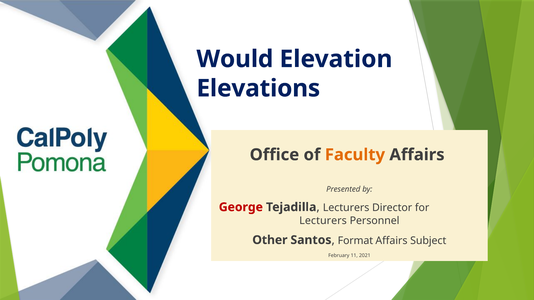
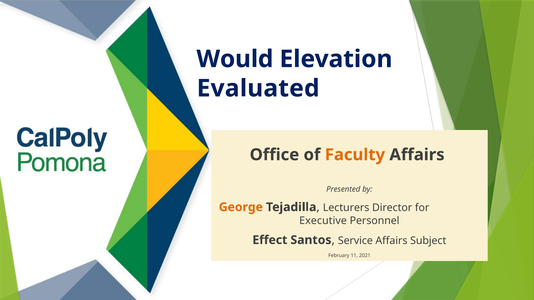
Elevations: Elevations -> Evaluated (258, 88)
George colour: red -> orange (241, 207)
Lecturers: Lecturers -> Executive (323, 221)
Other: Other -> Effect (270, 240)
Format: Format -> Service (355, 241)
